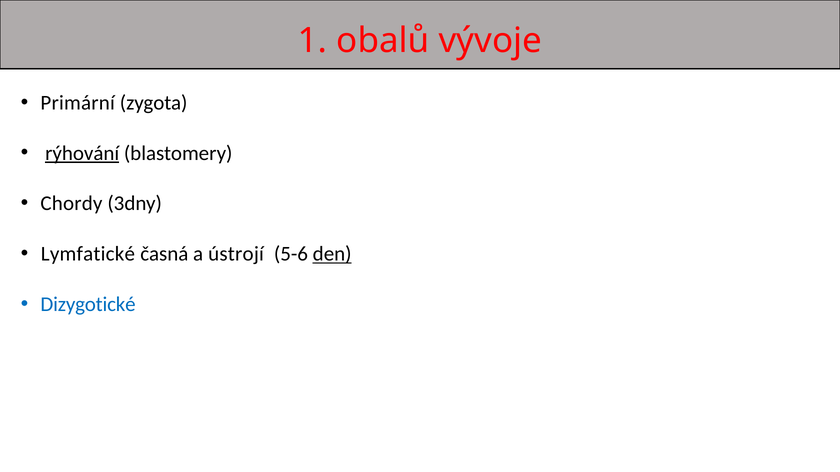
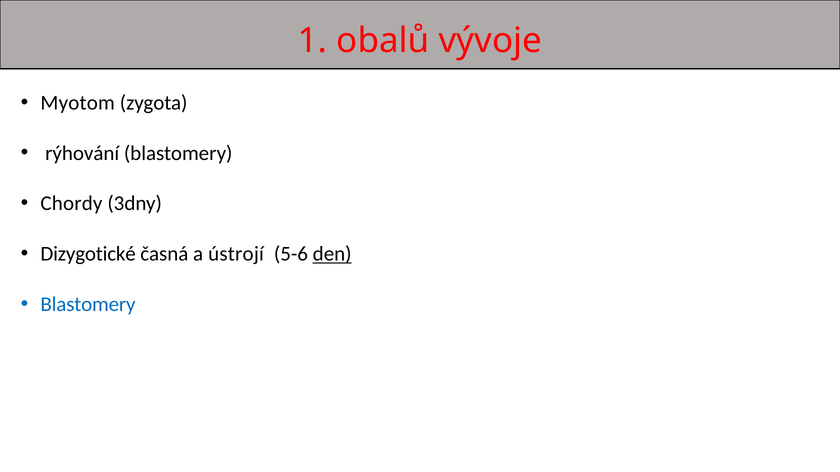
Primární: Primární -> Myotom (78, 103)
rýhování underline: present -> none (82, 153)
Lymfatické: Lymfatické -> Dizygotické (88, 254)
Dizygotické: Dizygotické -> Blastomery (88, 305)
